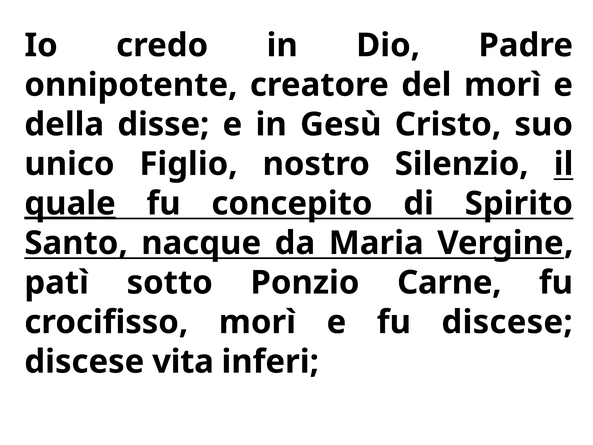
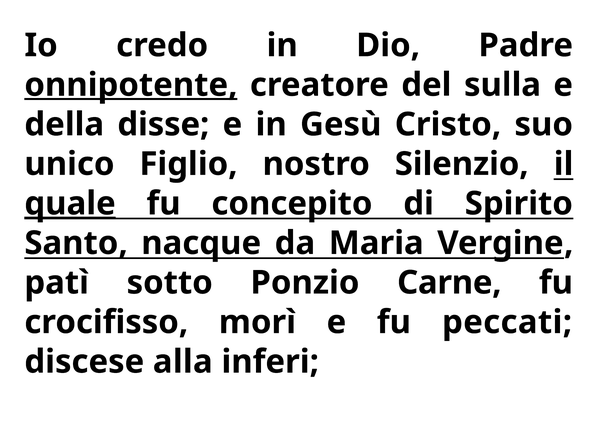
onnipotente underline: none -> present (131, 85)
del morì: morì -> sulla (502, 85)
fu discese: discese -> peccati (507, 322)
vita: vita -> alla (183, 362)
